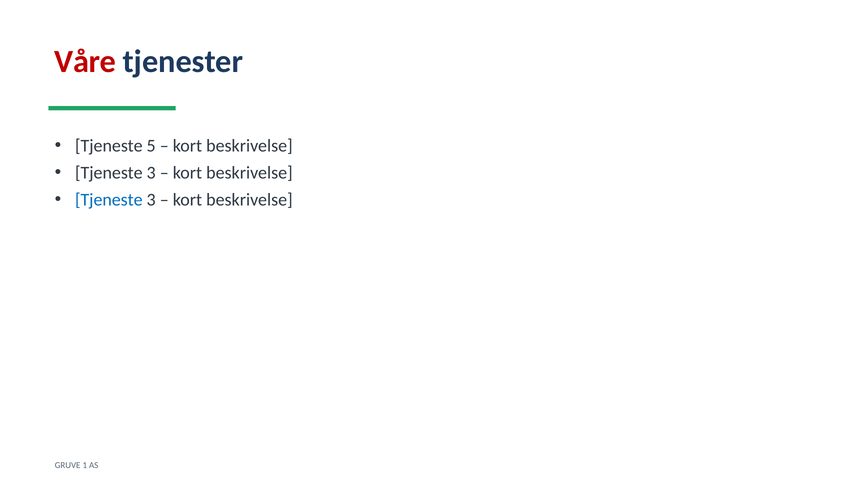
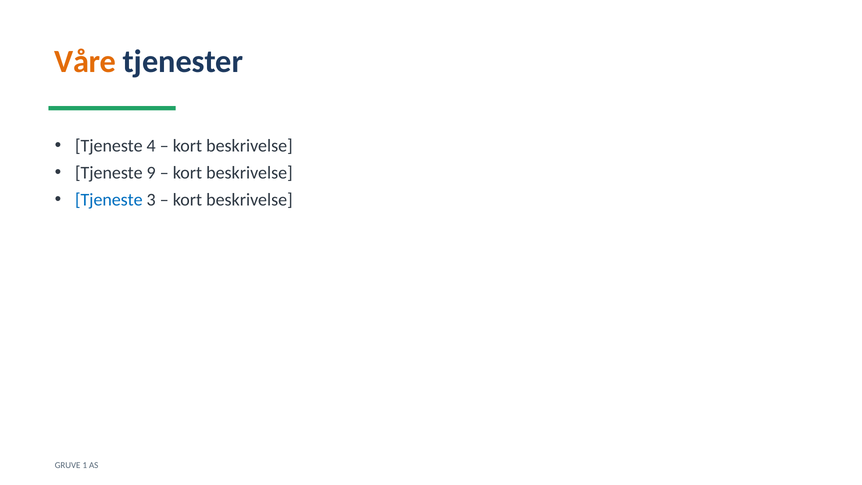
Våre colour: red -> orange (85, 62)
5: 5 -> 4 (151, 146)
3: 3 -> 9 (151, 173)
